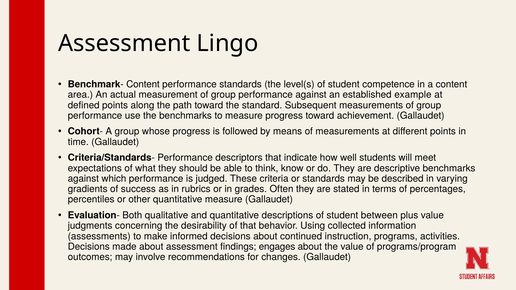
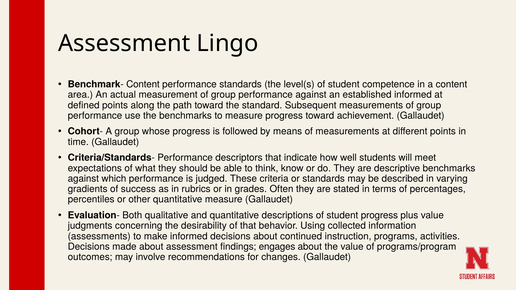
established example: example -> informed (413, 95)
student between: between -> progress (379, 215)
